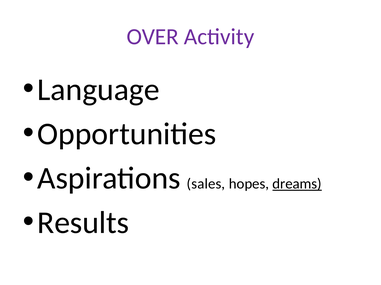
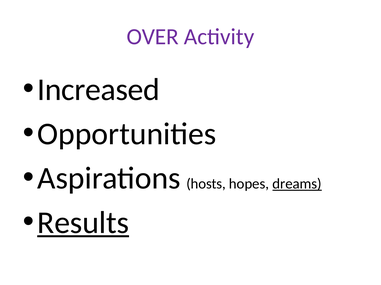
Language: Language -> Increased (99, 90)
sales: sales -> hosts (206, 184)
Results underline: none -> present (83, 223)
